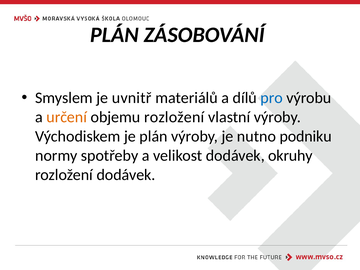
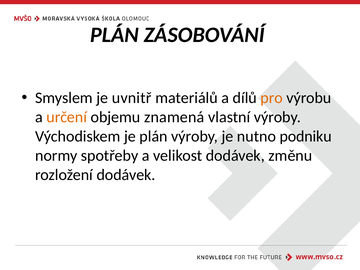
pro colour: blue -> orange (272, 98)
objemu rozložení: rozložení -> znamená (174, 117)
okruhy: okruhy -> změnu (290, 156)
